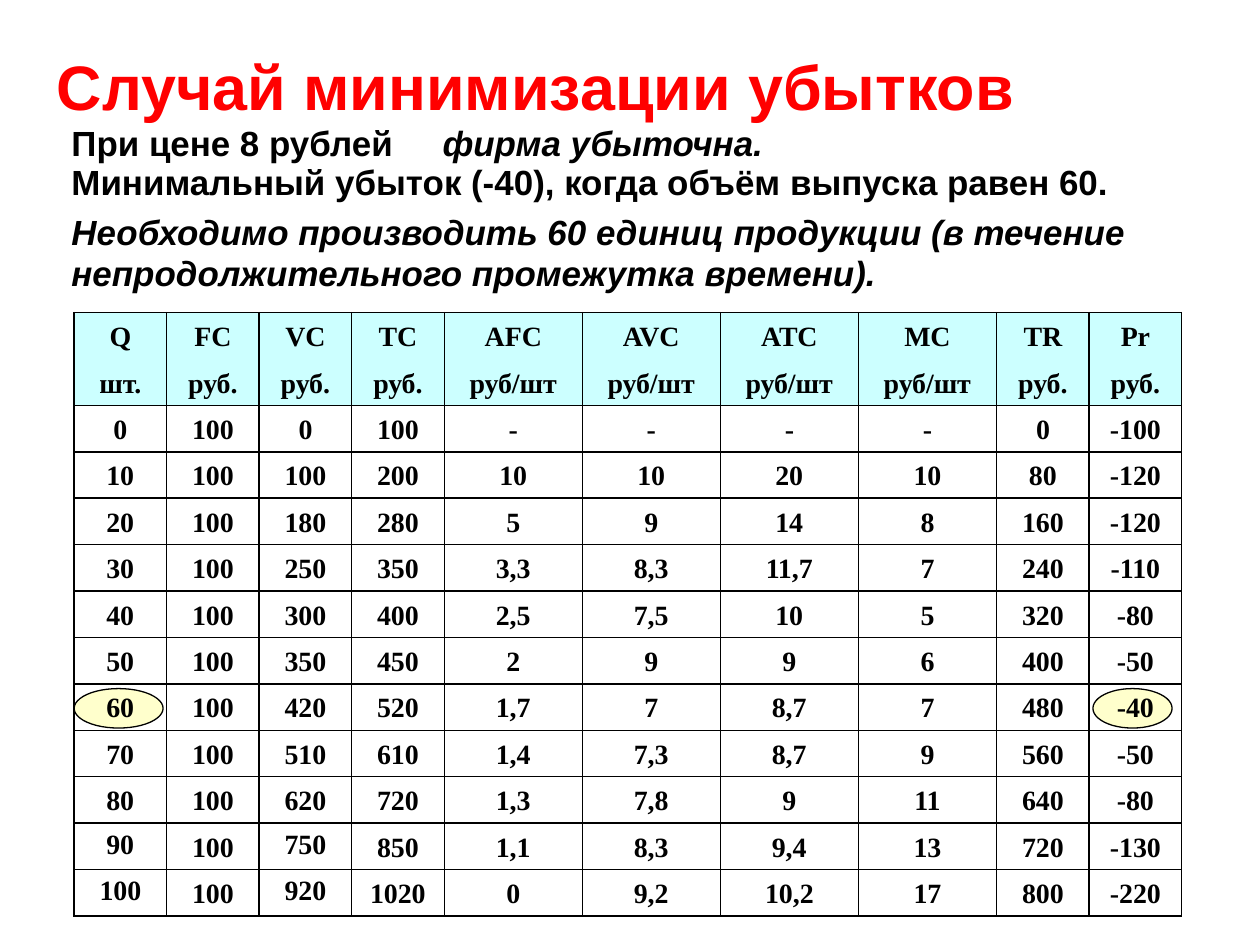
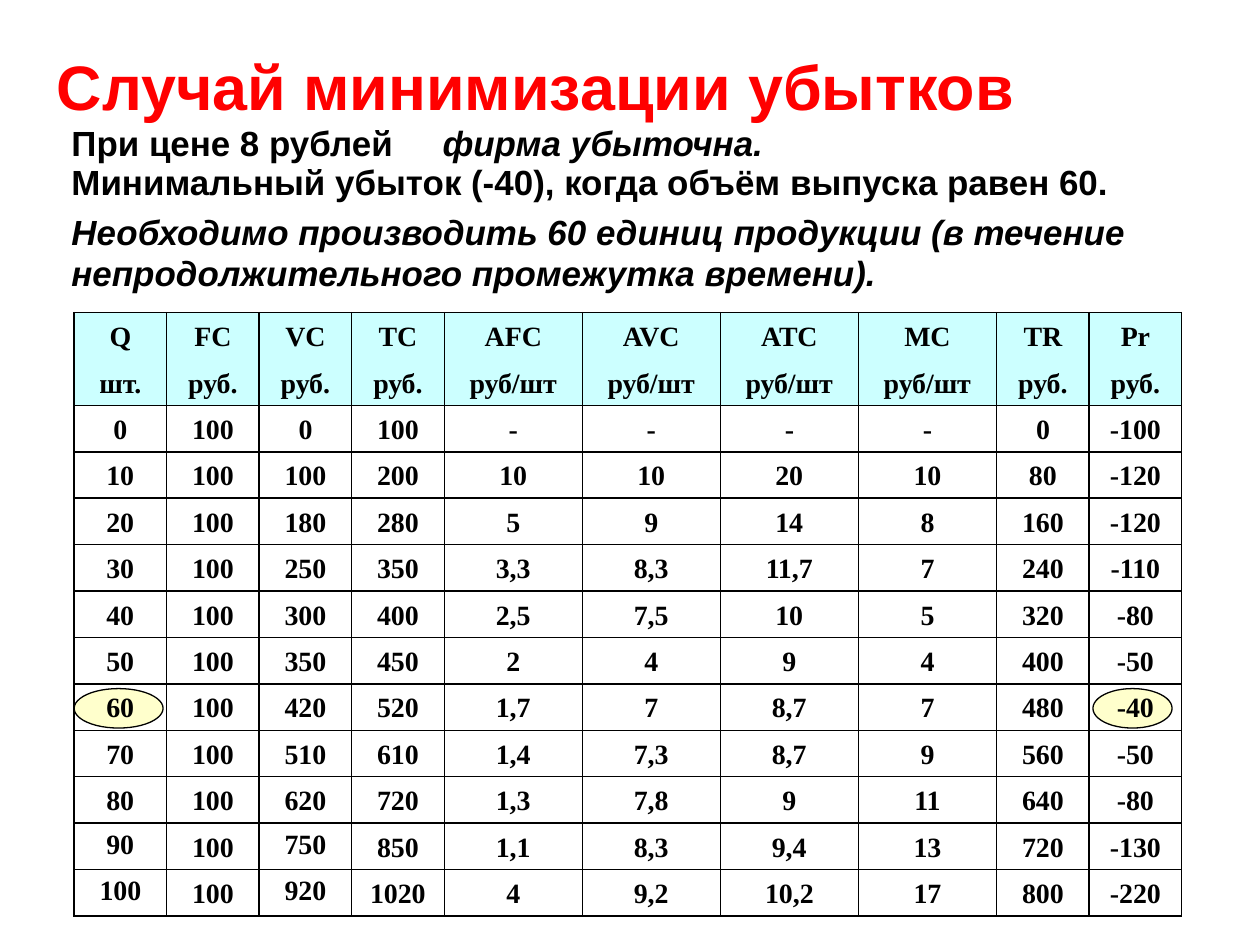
2 9: 9 -> 4 (651, 662)
9 6: 6 -> 4 (928, 662)
1020 0: 0 -> 4 (513, 894)
